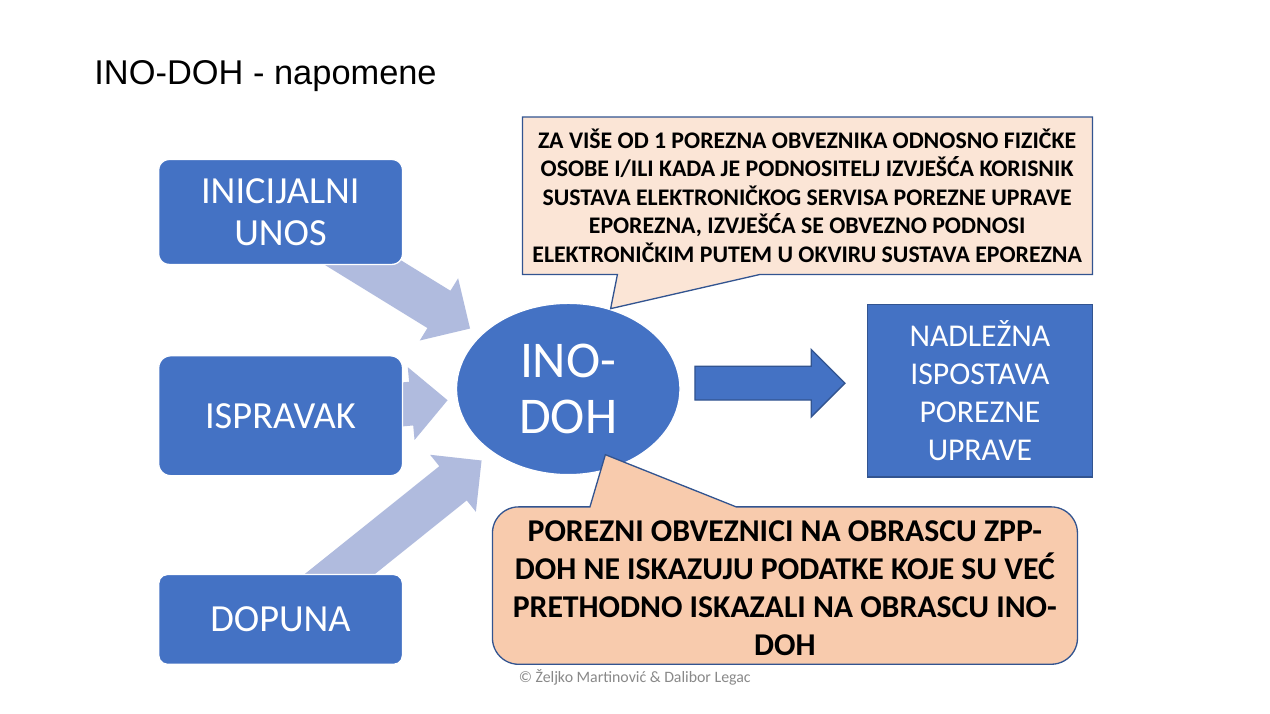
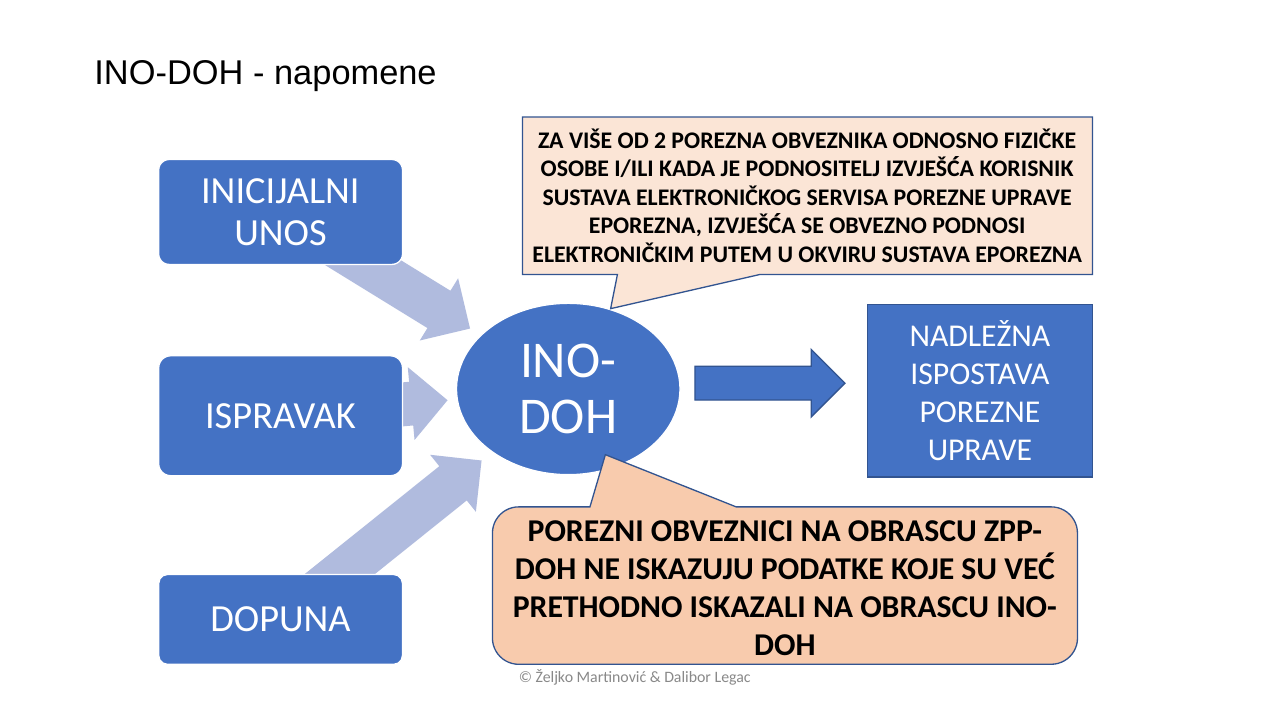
1: 1 -> 2 (660, 140)
